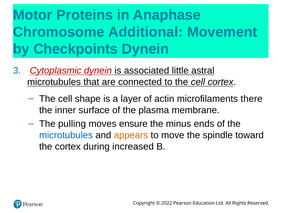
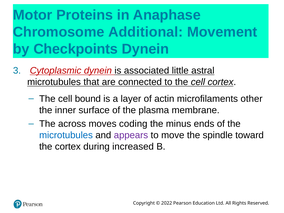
shape: shape -> bound (88, 99)
there: there -> other (252, 99)
pulling: pulling -> across (72, 124)
ensure: ensure -> coding (133, 124)
appears colour: orange -> purple (131, 135)
